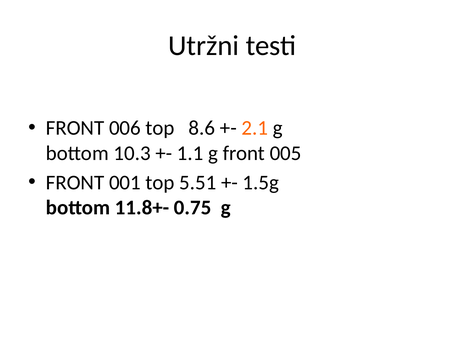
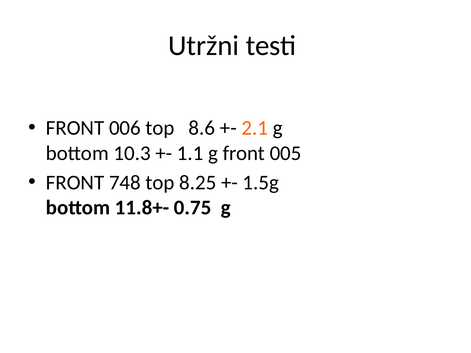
001: 001 -> 748 (125, 183)
5.51: 5.51 -> 8.25 (198, 183)
